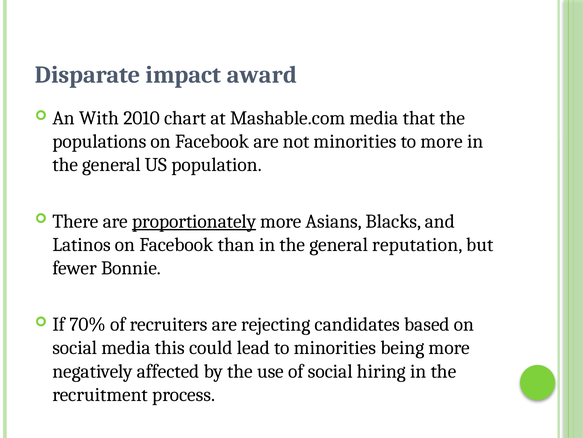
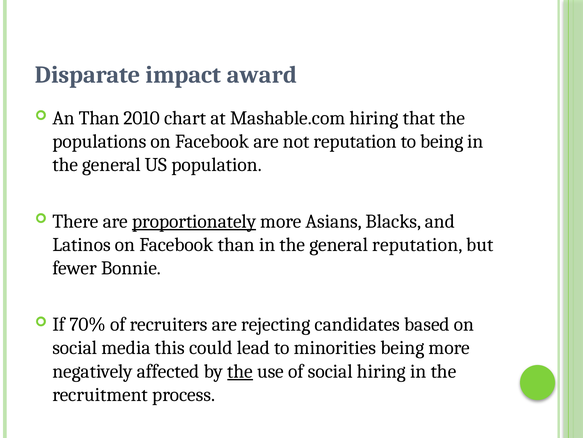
An With: With -> Than (99, 118)
Mashable.com media: media -> hiring (374, 118)
not minorities: minorities -> reputation (355, 141)
to more: more -> being (442, 141)
the underline: none -> present (240, 371)
